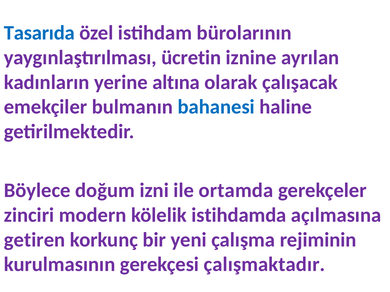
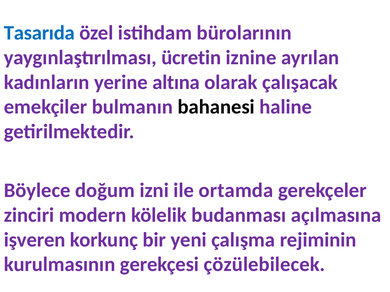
bahanesi colour: blue -> black (216, 107)
istihdamda: istihdamda -> budanması (239, 215)
getiren: getiren -> işveren (35, 240)
çalışmaktadır: çalışmaktadır -> çözülebilecek (264, 265)
